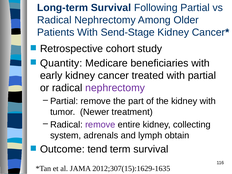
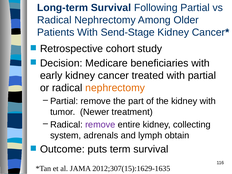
Quantity: Quantity -> Decision (61, 63)
nephrectomy colour: purple -> orange (115, 88)
tend: tend -> puts (97, 149)
